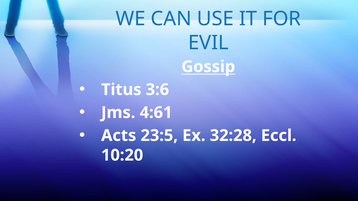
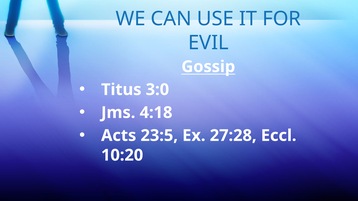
3:6: 3:6 -> 3:0 (157, 90)
4:61: 4:61 -> 4:18 (156, 113)
32:28: 32:28 -> 27:28 (233, 136)
